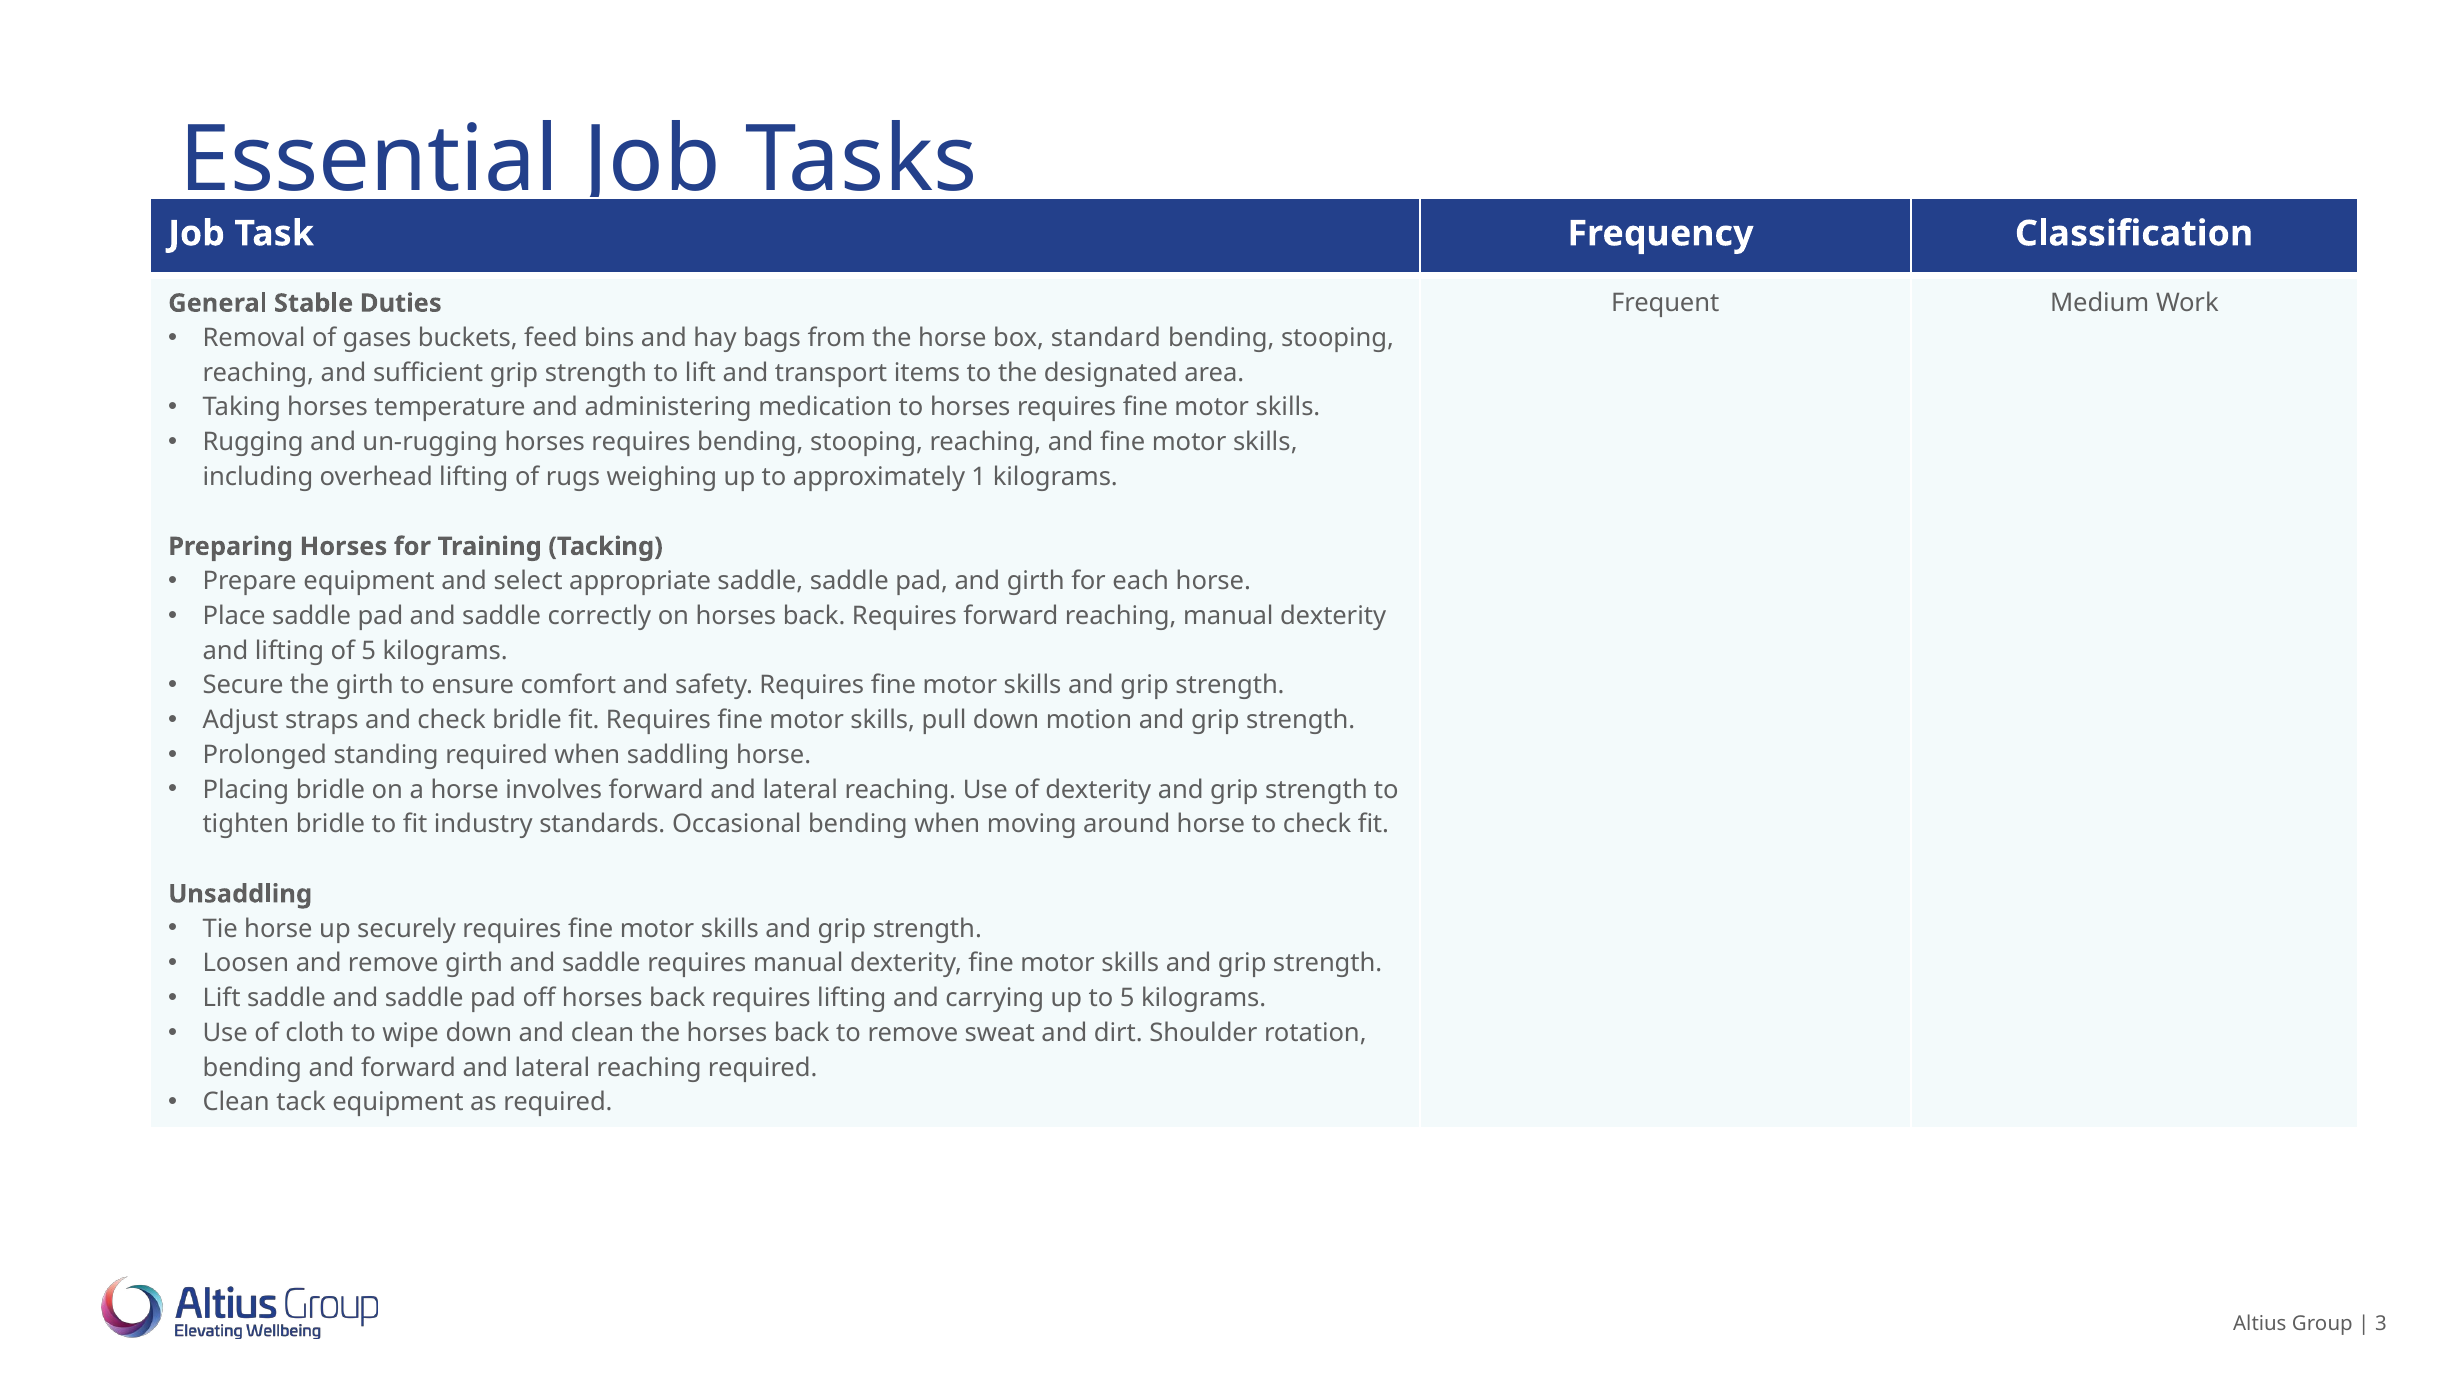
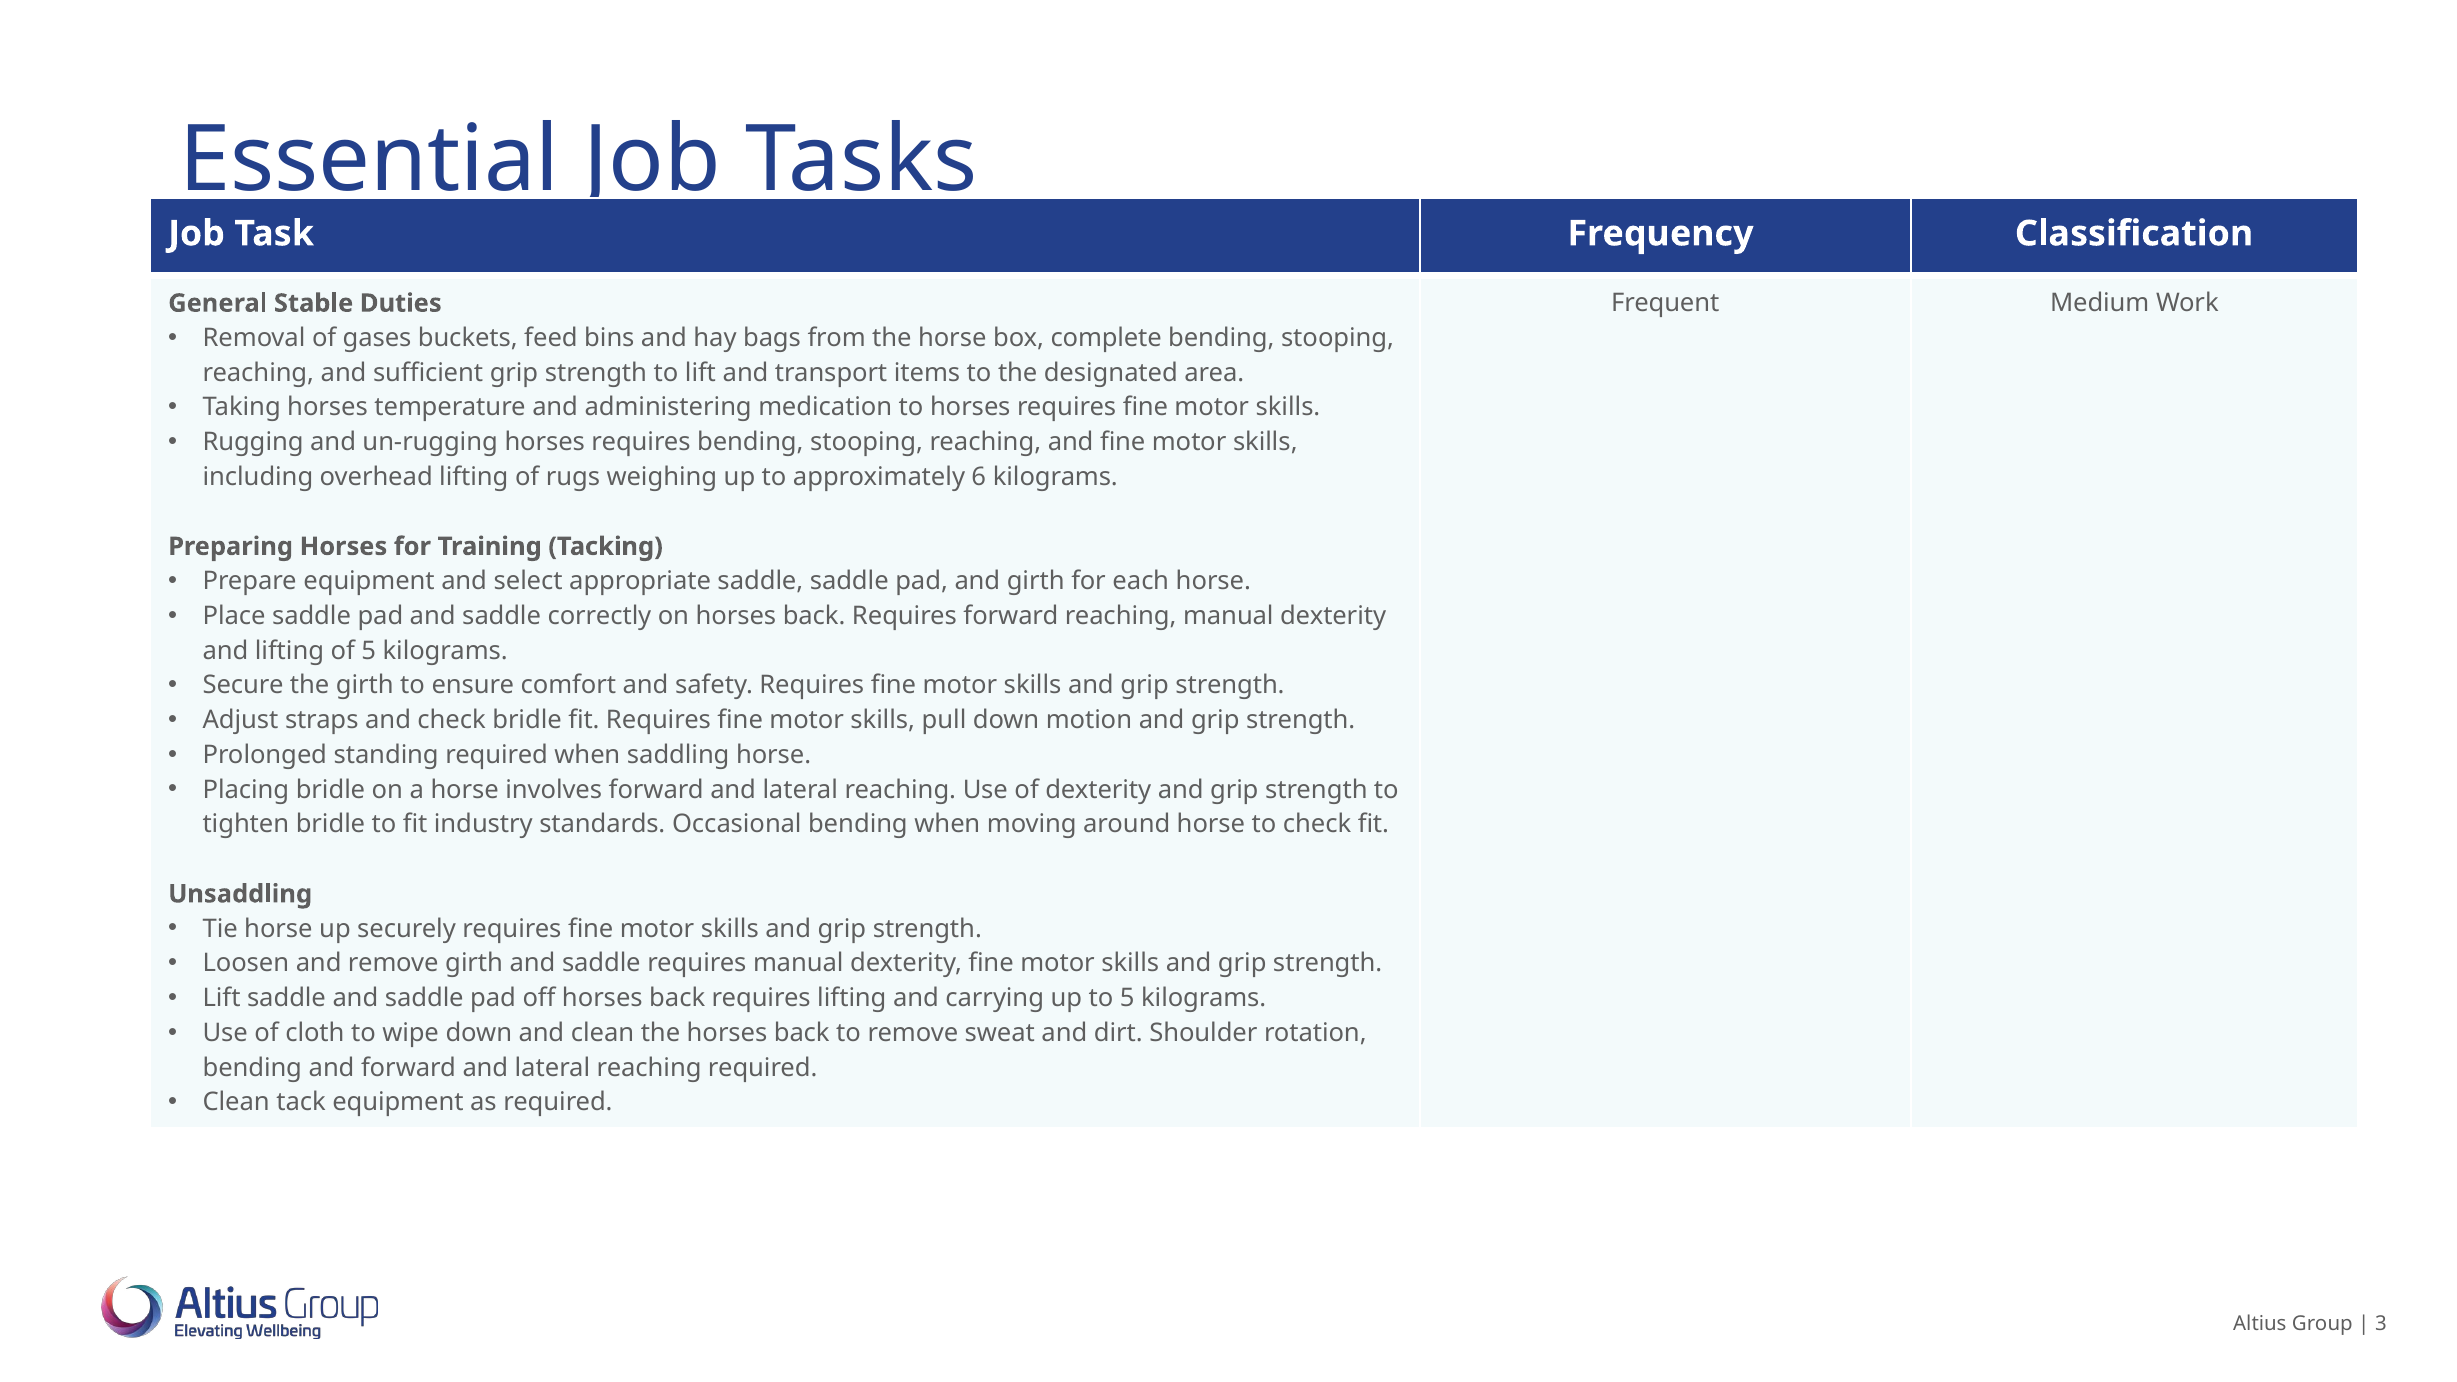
standard: standard -> complete (1106, 338)
1: 1 -> 6 (979, 477)
